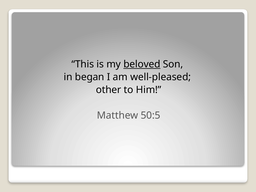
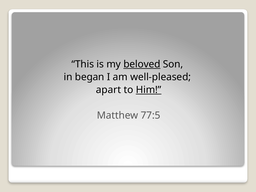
other: other -> apart (109, 90)
Him underline: none -> present (149, 90)
50:5: 50:5 -> 77:5 (150, 115)
